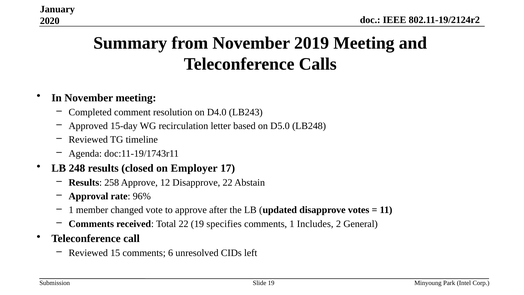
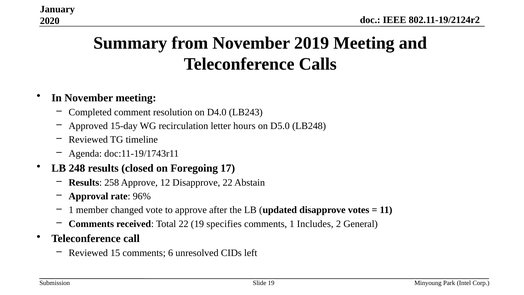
based: based -> hours (244, 126)
Employer: Employer -> Foregoing (194, 168)
